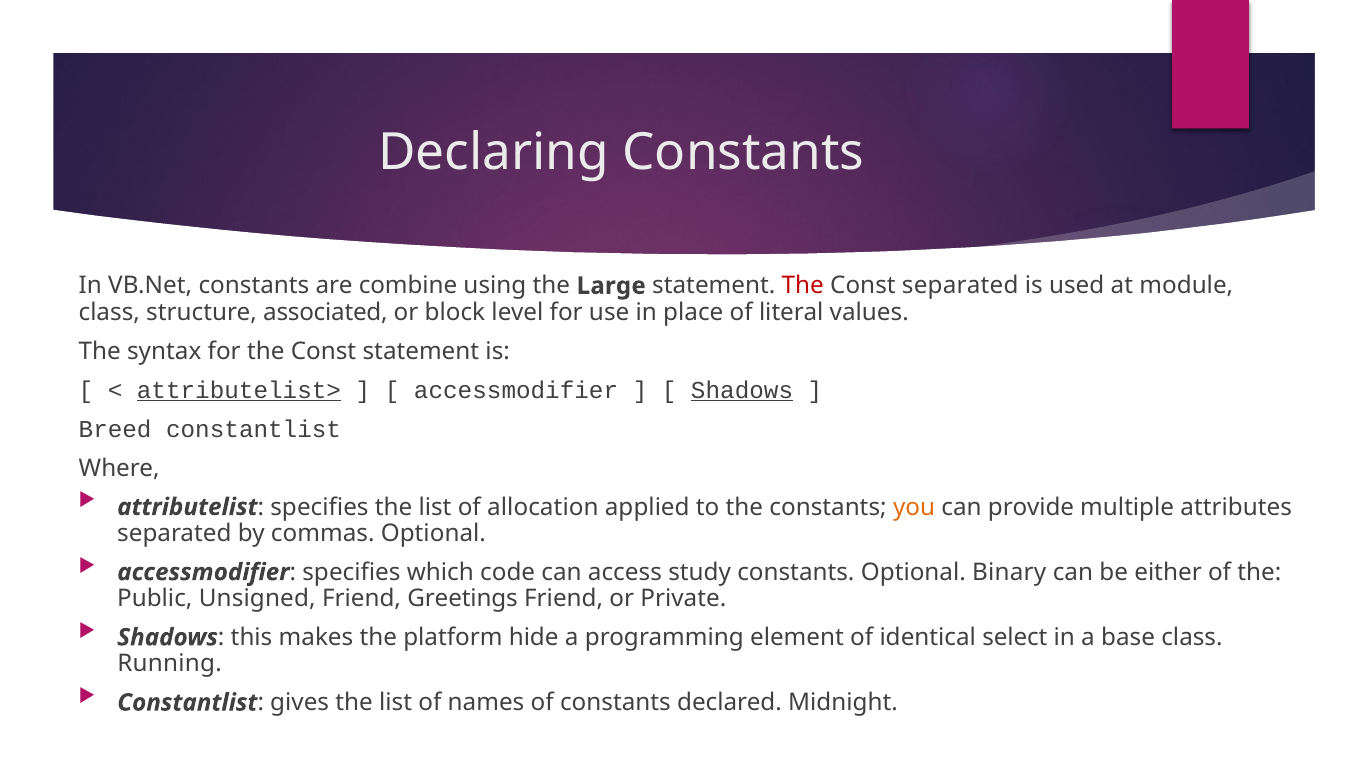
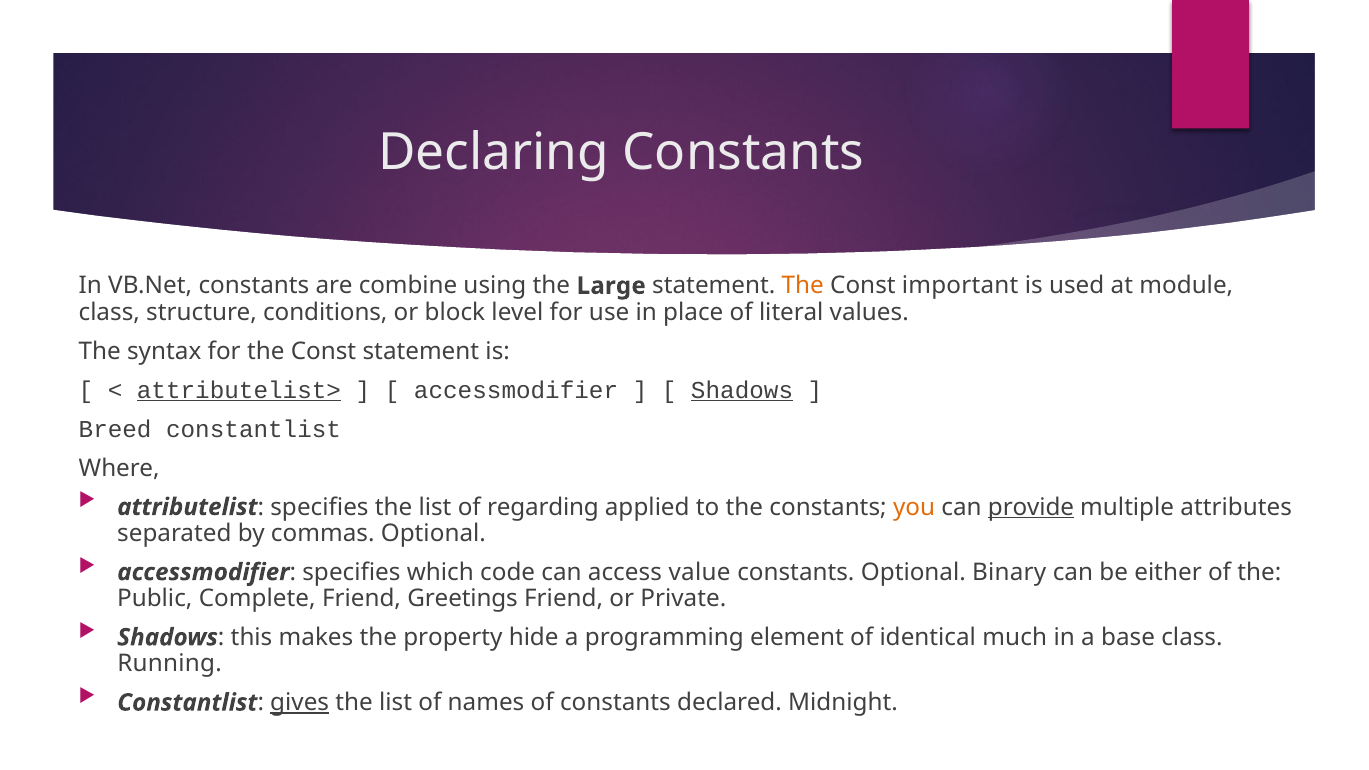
The colour: red -> orange (803, 286)
Const separated: separated -> important (960, 286)
associated: associated -> conditions (325, 312)
allocation: allocation -> regarding (543, 507)
provide underline: none -> present (1031, 507)
study: study -> value (700, 572)
Unsigned: Unsigned -> Complete (257, 598)
platform: platform -> property (453, 637)
select: select -> much (1015, 637)
gives underline: none -> present (300, 703)
